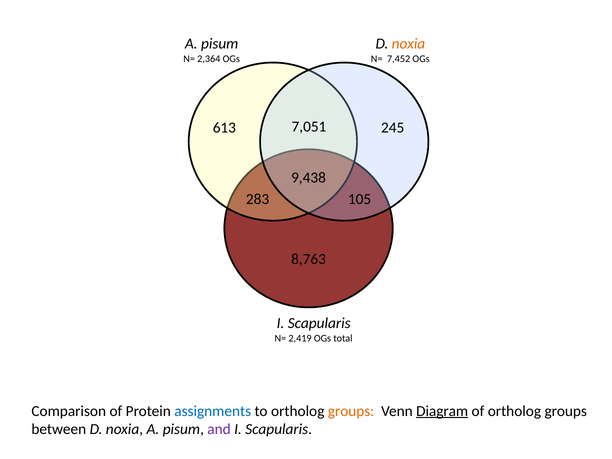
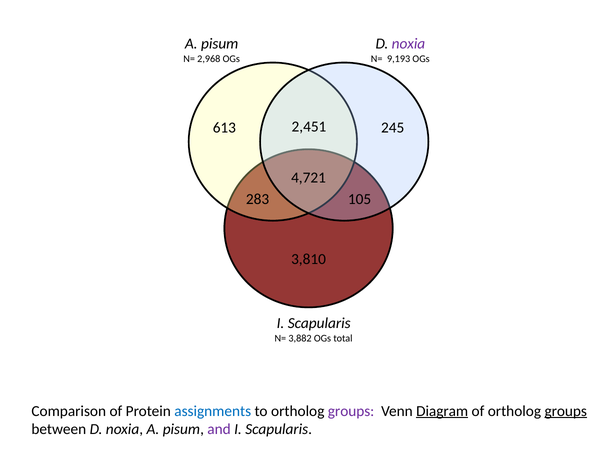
noxia colour: orange -> purple (408, 44)
2,364: 2,364 -> 2,968 (209, 59)
7,452: 7,452 -> 9,193 (399, 59)
7,051: 7,051 -> 2,451 (309, 127)
9,438: 9,438 -> 4,721 (309, 178)
8,763: 8,763 -> 3,810 (309, 259)
2,419: 2,419 -> 3,882 (300, 338)
groups colour: orange -> purple (351, 411)
groups underline: none -> present (566, 411)
